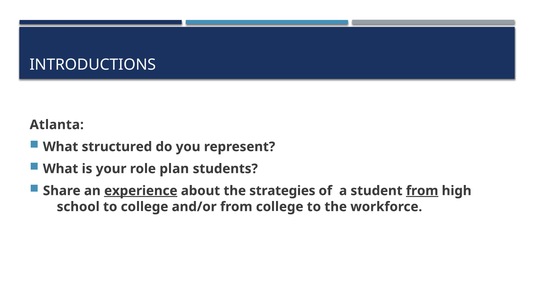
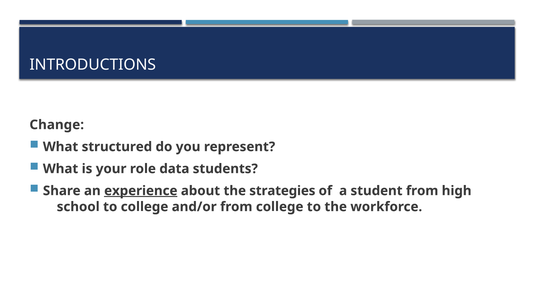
Atlanta: Atlanta -> Change (57, 125)
plan: plan -> data (174, 169)
from underline: present -> none (422, 191)
